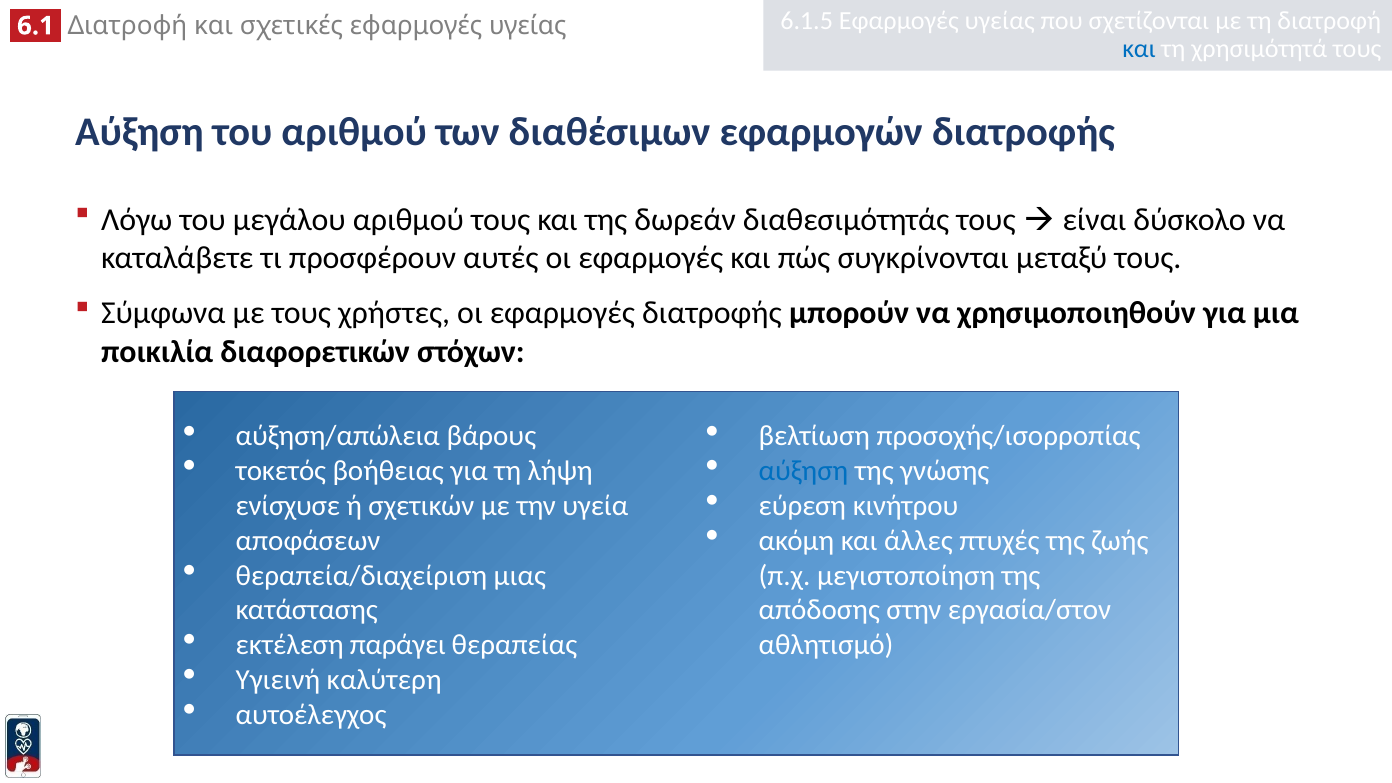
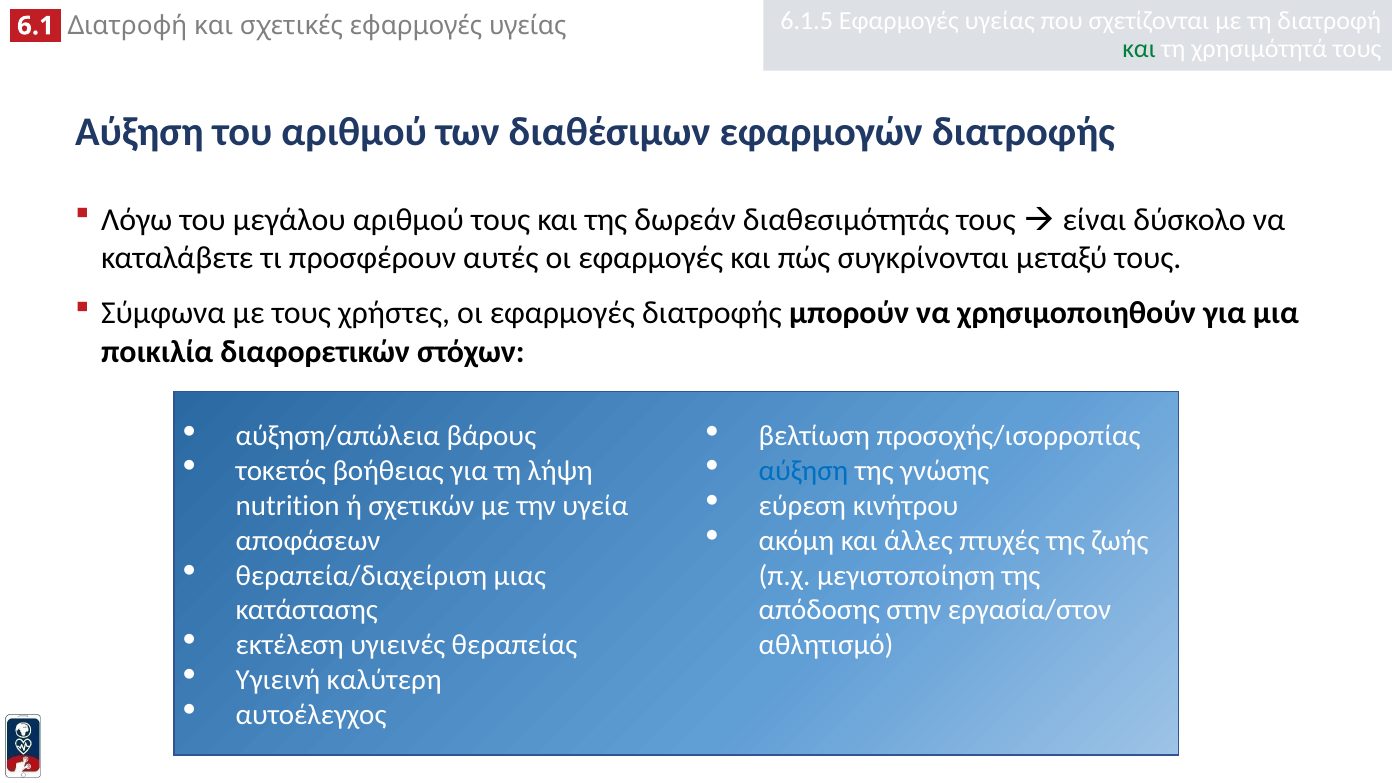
και colour: blue -> green (1139, 49)
ενίσχυσε: ενίσχυσε -> nutrition (288, 506)
παράγει: παράγει -> υγιεινές (398, 645)
